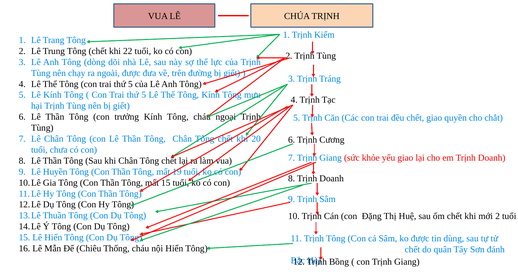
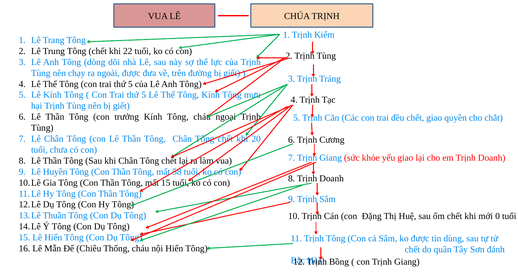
19: 19 -> 58 (177, 172)
mới 2: 2 -> 0 (498, 216)
